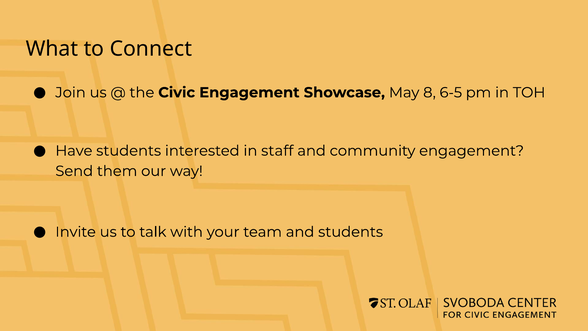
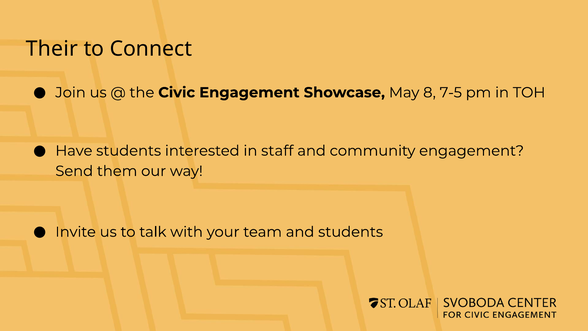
What: What -> Their (52, 49)
6-5: 6-5 -> 7-5 (451, 92)
